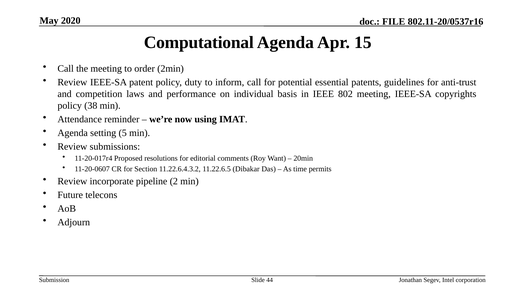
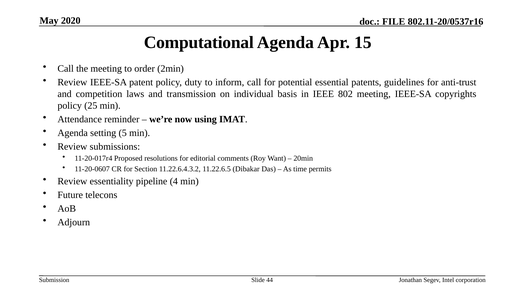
performance: performance -> transmission (191, 94)
38: 38 -> 25 (91, 106)
incorporate: incorporate -> essentiality (112, 182)
2: 2 -> 4 (174, 182)
